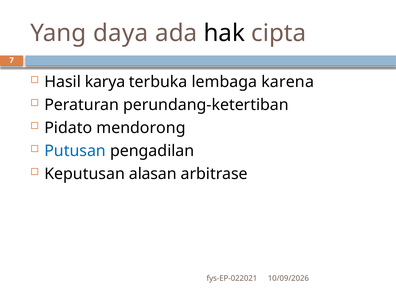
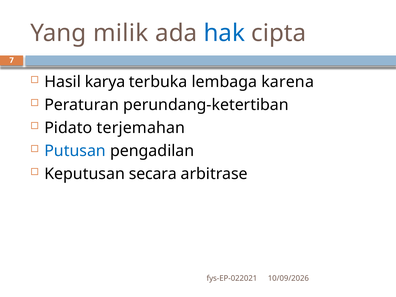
daya: daya -> milik (121, 33)
hak colour: black -> blue (224, 33)
mendorong: mendorong -> terjemahan (141, 128)
alasan: alasan -> secara (153, 174)
